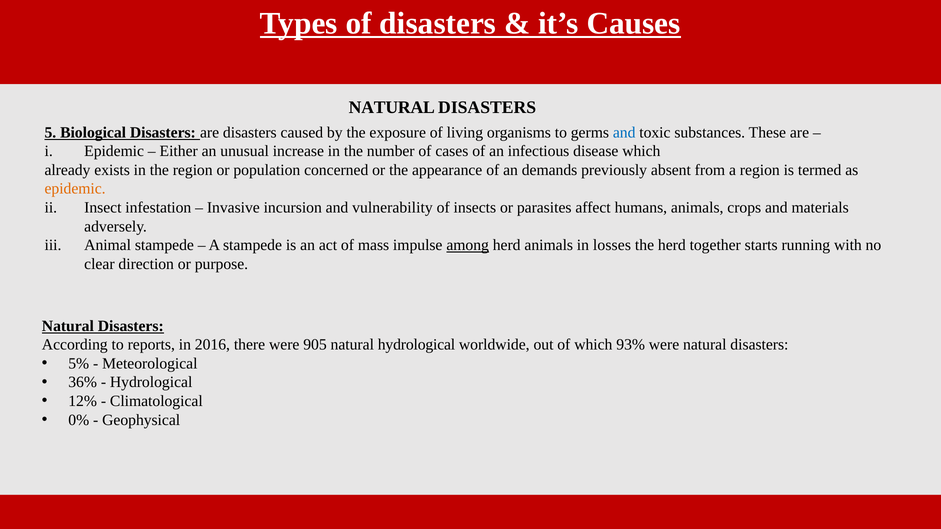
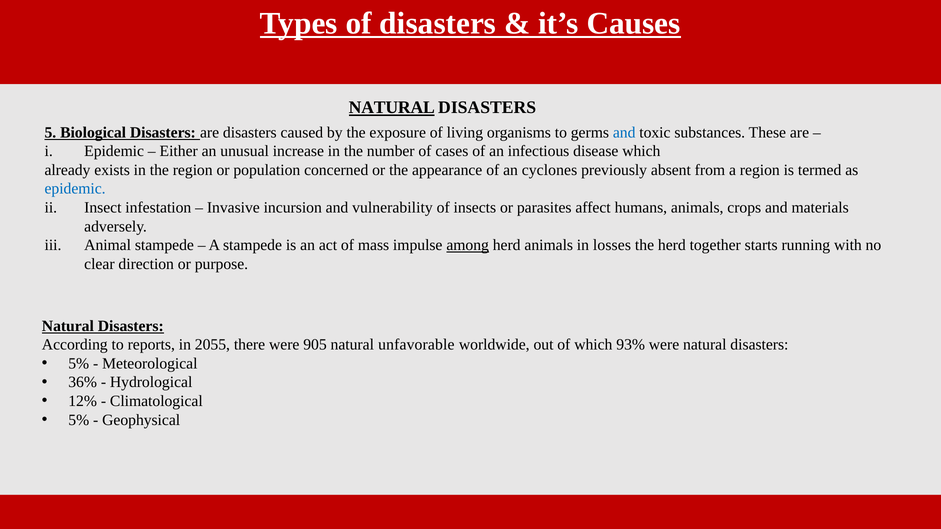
NATURAL underline: none -> present (392, 108)
demands: demands -> cyclones (549, 170)
epidemic colour: orange -> blue (75, 189)
2016: 2016 -> 2055 (212, 345)
natural hydrological: hydrological -> unfavorable (416, 345)
0%: 0% -> 5% (79, 420)
